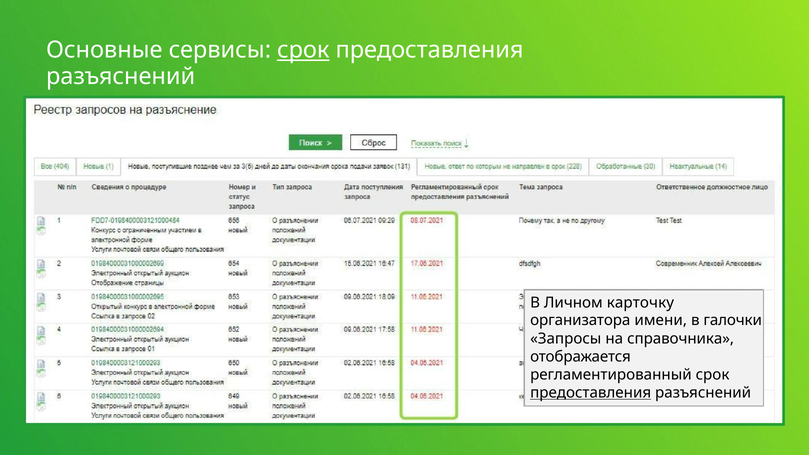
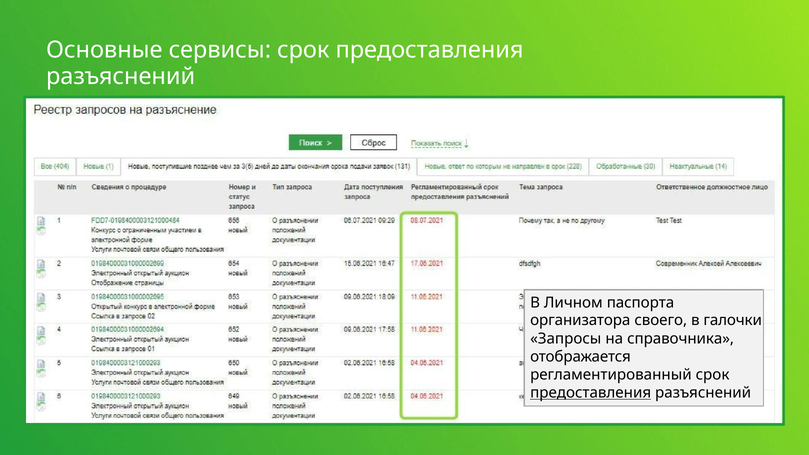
срок underline: present -> none (303, 50)
карточку: карточку -> паспорта (640, 303)
имени: имени -> своего (661, 320)
